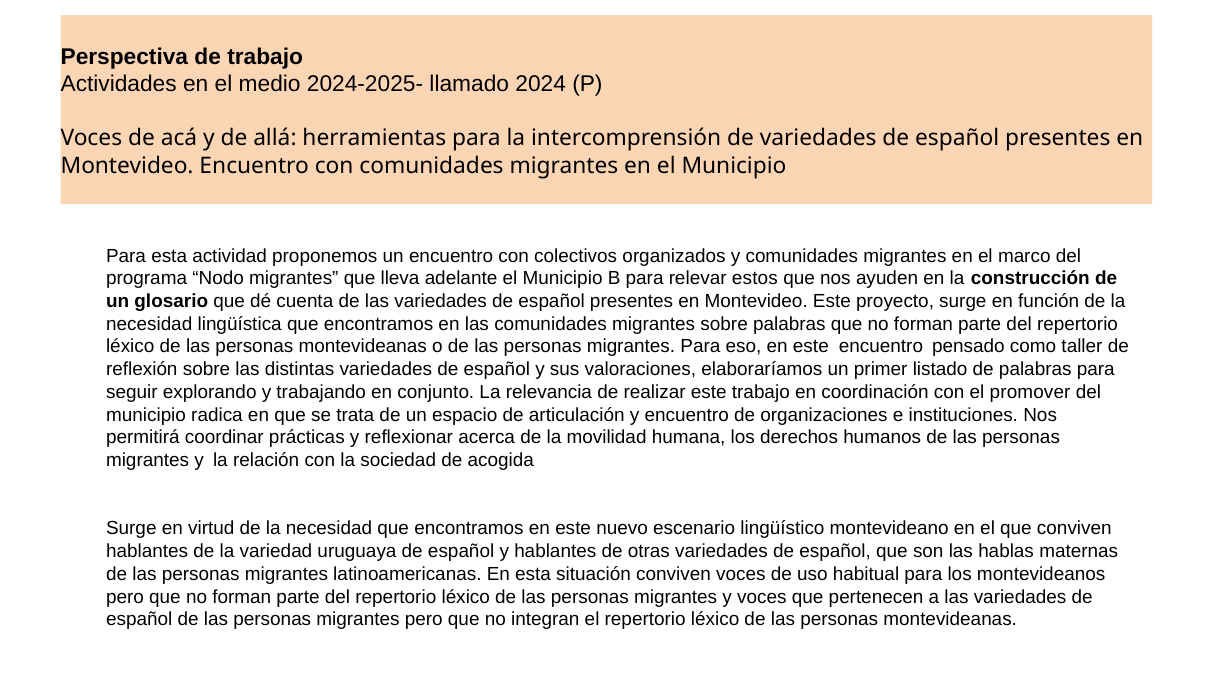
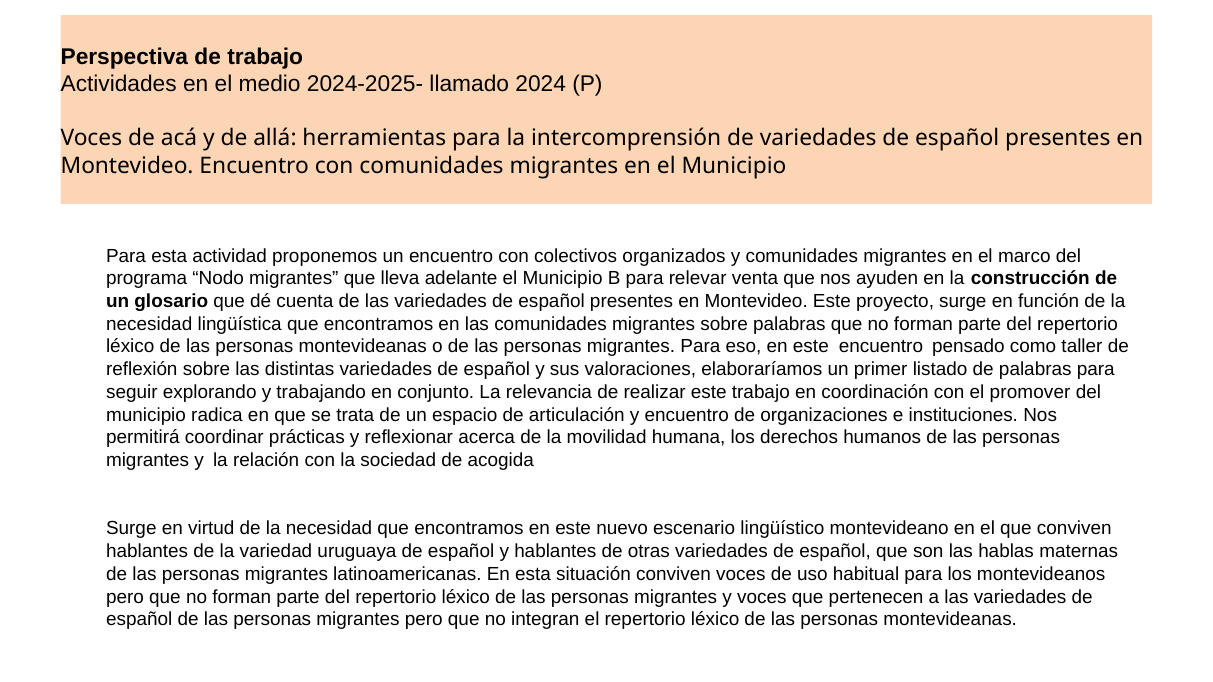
estos: estos -> venta (755, 279)
